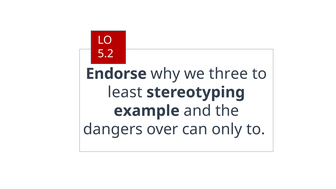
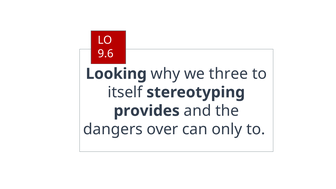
5.2: 5.2 -> 9.6 (106, 54)
Endorse: Endorse -> Looking (116, 74)
least: least -> itself (125, 92)
example: example -> provides (147, 111)
